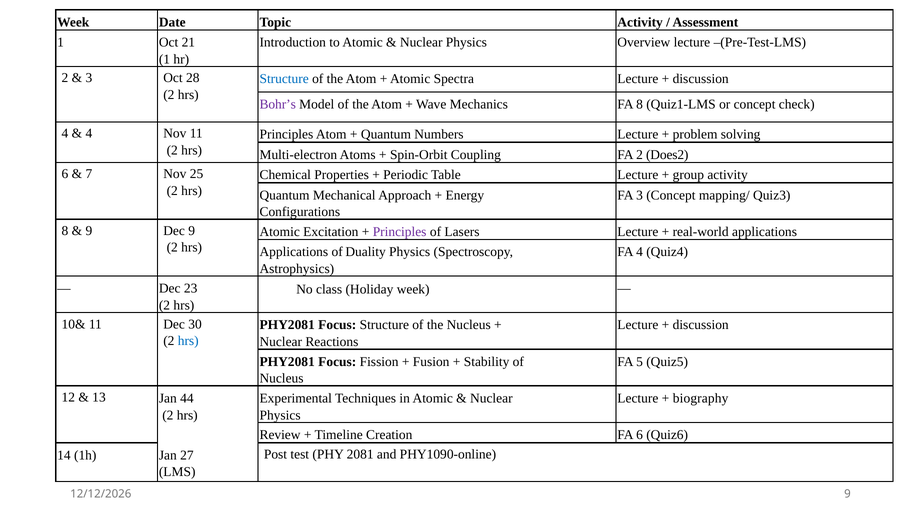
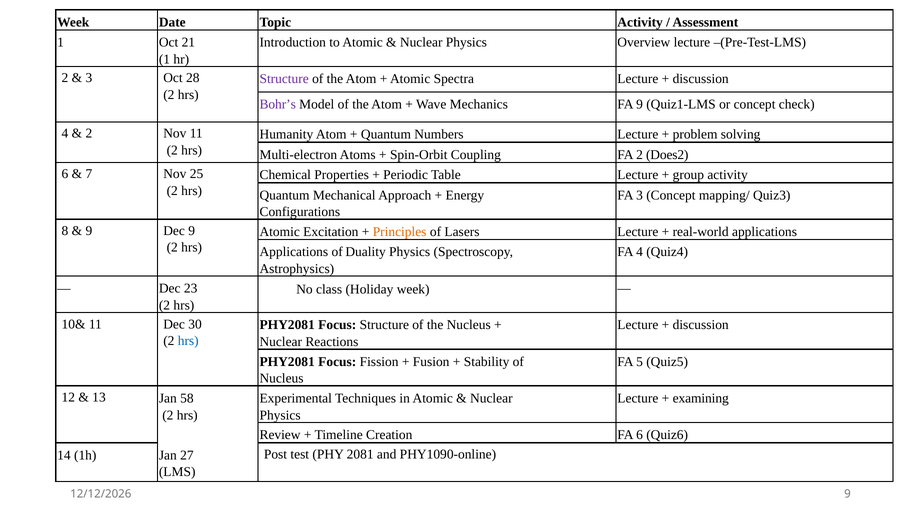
Structure colour: blue -> purple (284, 79)
FA 8: 8 -> 9 (639, 105)
4: 4 -> 2 (89, 133)
Principles: Principles -> Humanity (286, 134)
Principles colour: purple -> orange (400, 232)
44: 44 -> 58 (187, 398)
biography: biography -> examining (701, 398)
